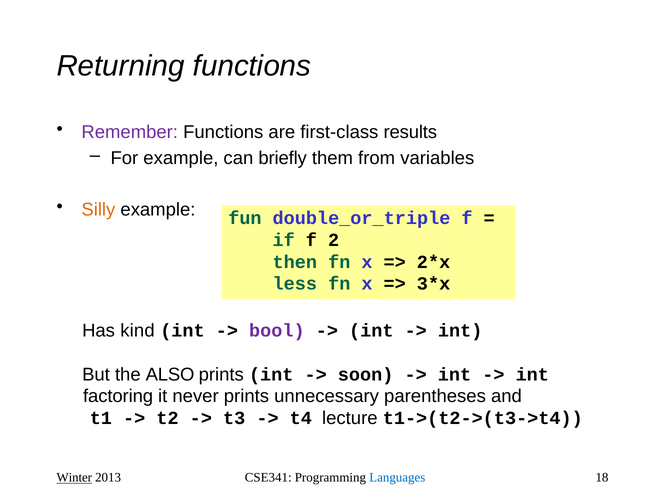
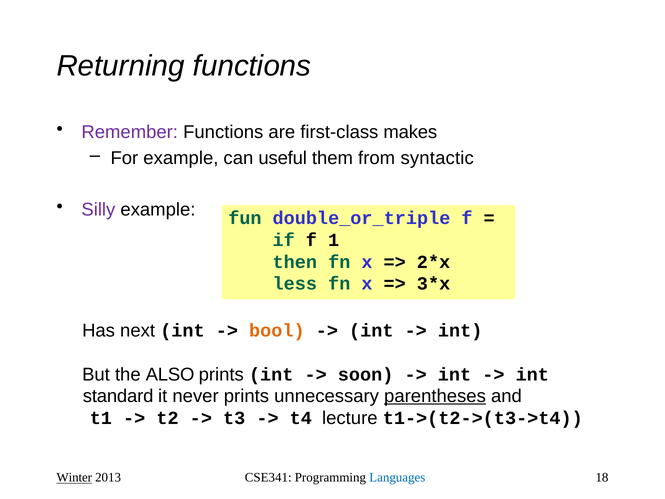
results: results -> makes (410, 132)
briefly: briefly -> useful (283, 158)
variables: variables -> syntactic (437, 158)
Silly colour: orange -> purple (98, 210)
2: 2 -> 1 (334, 240)
kind: kind -> next (138, 331)
bool colour: purple -> orange (277, 331)
factoring: factoring -> standard (118, 396)
parentheses underline: none -> present (435, 396)
